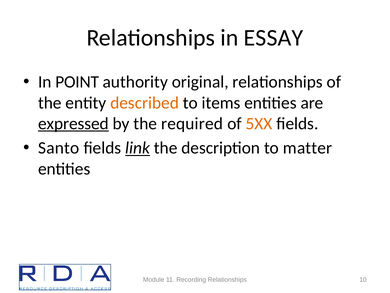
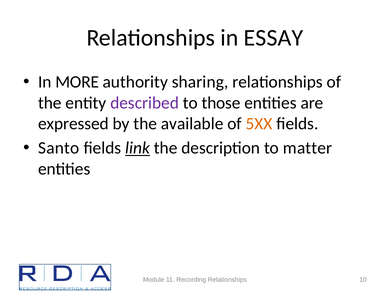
POINT: POINT -> MORE (77, 82)
original: original -> sharing (200, 82)
described colour: orange -> purple (145, 103)
items: items -> those (221, 103)
expressed underline: present -> none (73, 123)
required: required -> available (192, 123)
